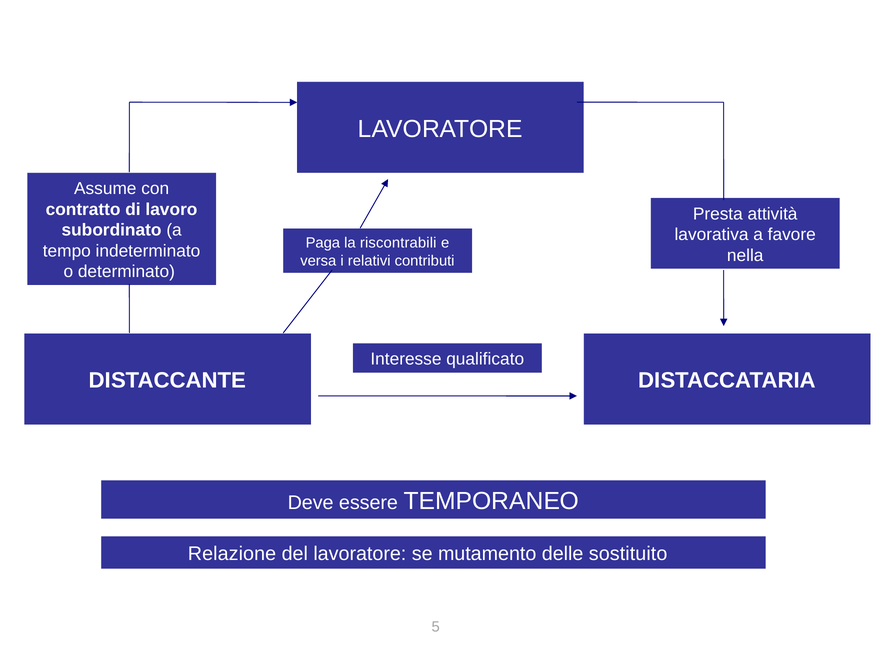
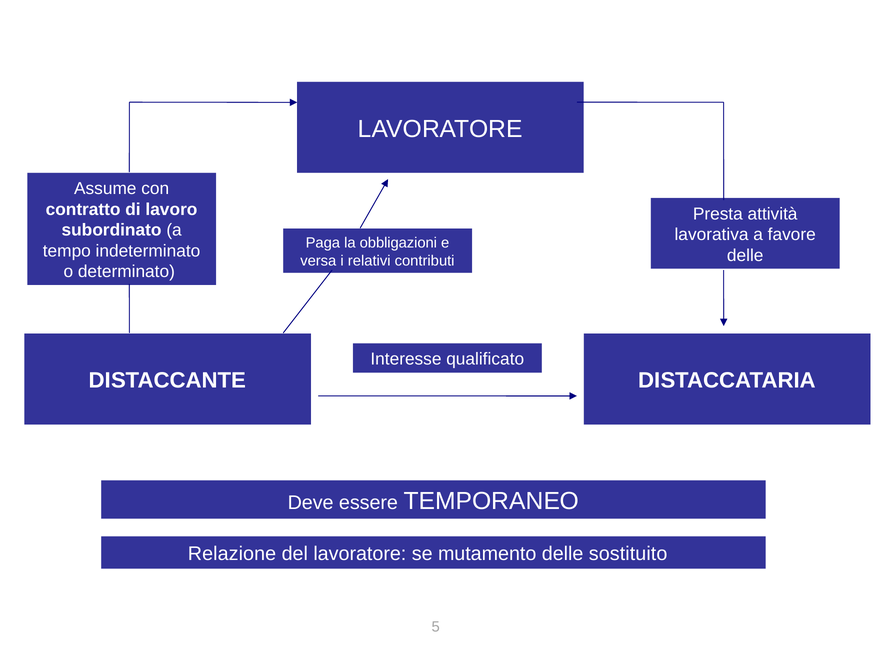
riscontrabili: riscontrabili -> obbligazioni (398, 243)
nella: nella -> delle (745, 255)
